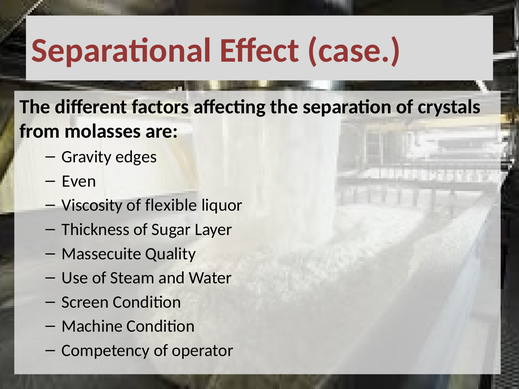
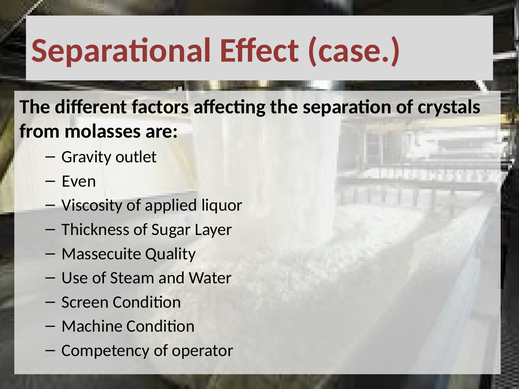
edges: edges -> outlet (136, 157)
flexible: flexible -> applied (171, 205)
